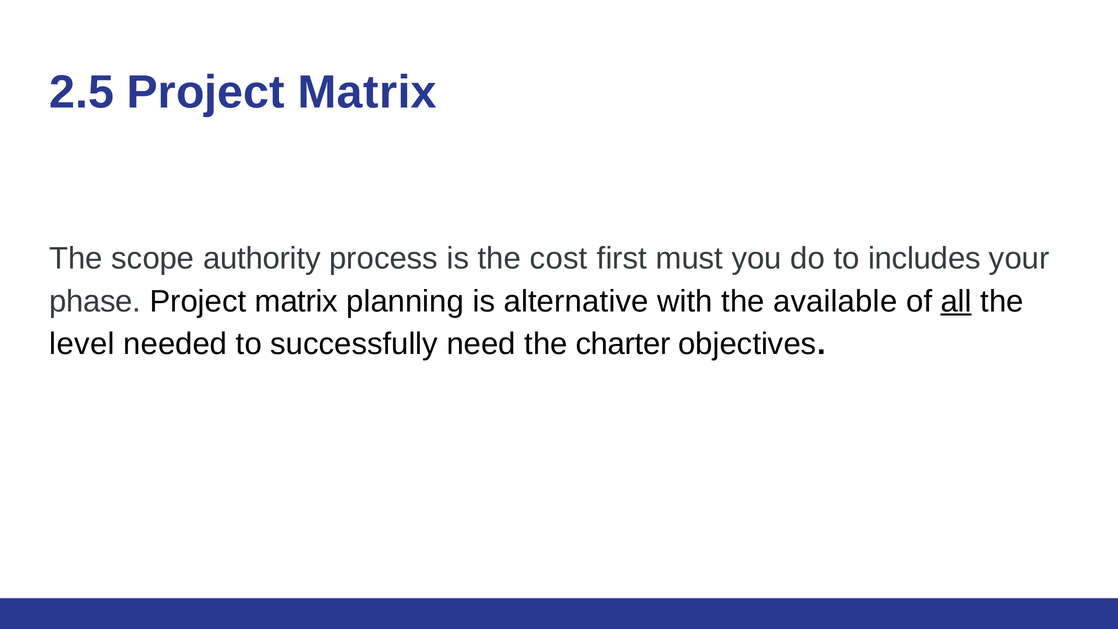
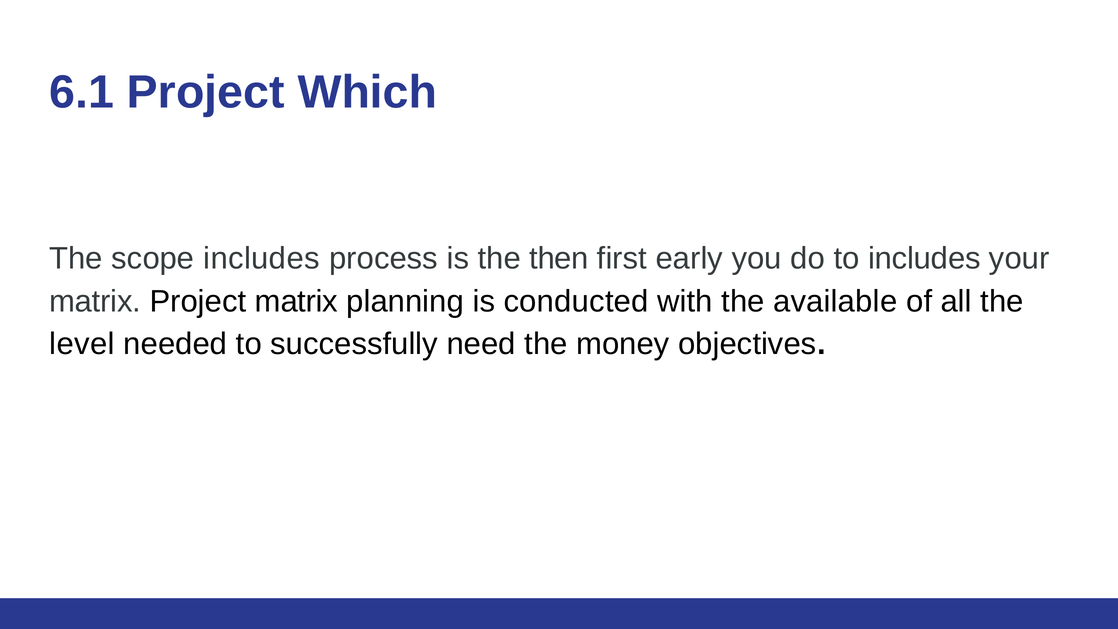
2.5: 2.5 -> 6.1 (82, 93)
Matrix: Matrix -> Which (367, 93)
scope authority: authority -> includes (262, 258)
cost: cost -> then (559, 258)
must: must -> early (689, 258)
phase: phase -> matrix (95, 301)
alternative: alternative -> conducted (576, 301)
all underline: present -> none (956, 301)
charter: charter -> money (623, 344)
